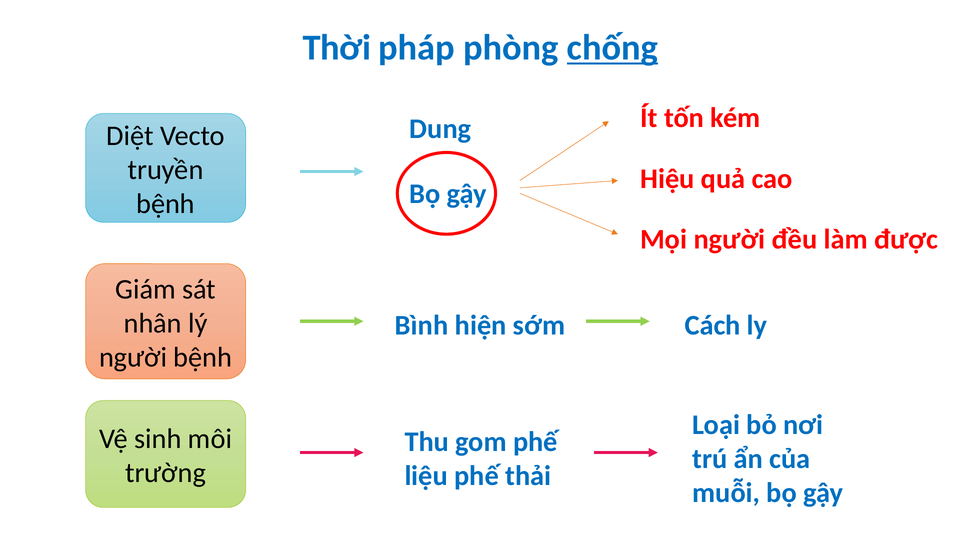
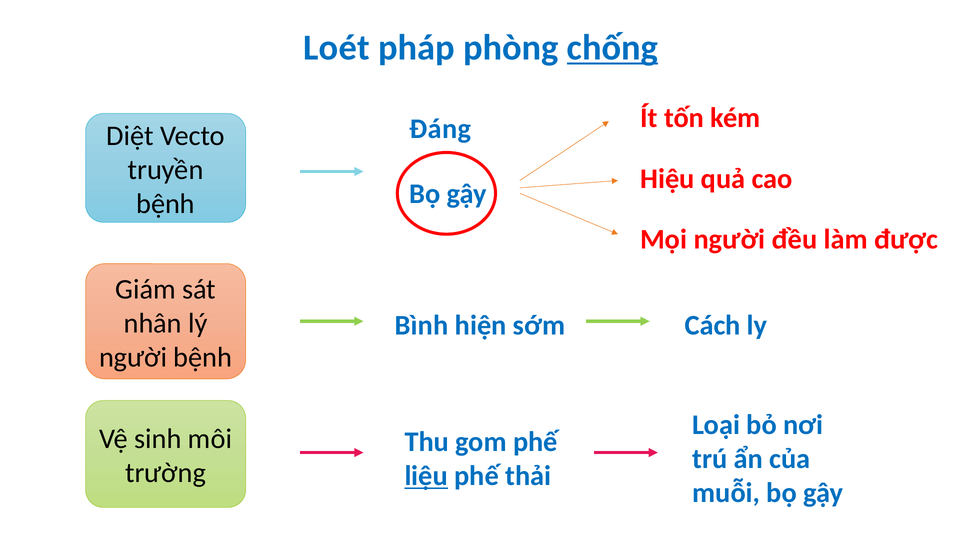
Thời: Thời -> Loét (336, 48)
Dung: Dung -> Đáng (440, 129)
liệu underline: none -> present (426, 476)
